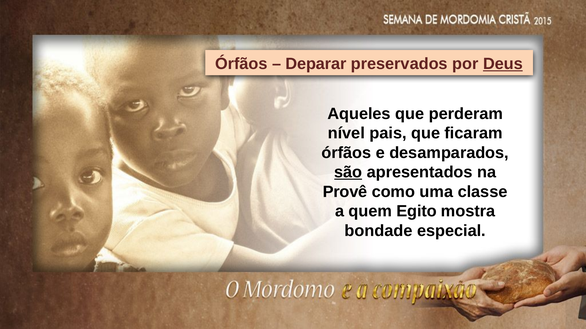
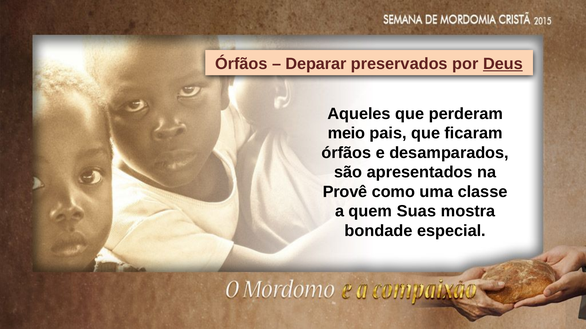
nível: nível -> meio (346, 134)
são underline: present -> none (348, 173)
Egito: Egito -> Suas (416, 212)
